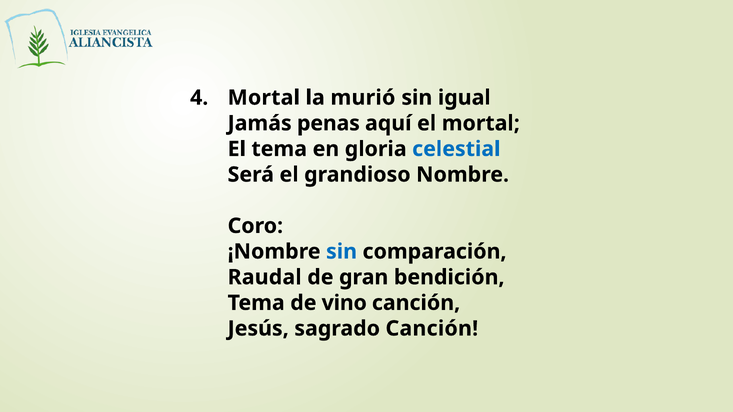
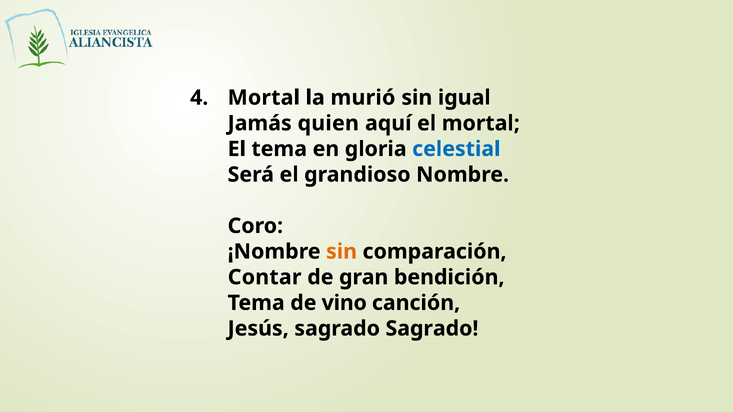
penas: penas -> quien (328, 123)
sin colour: blue -> orange (342, 252)
Raudal: Raudal -> Contar (265, 277)
sagrado Canción: Canción -> Sagrado (432, 329)
